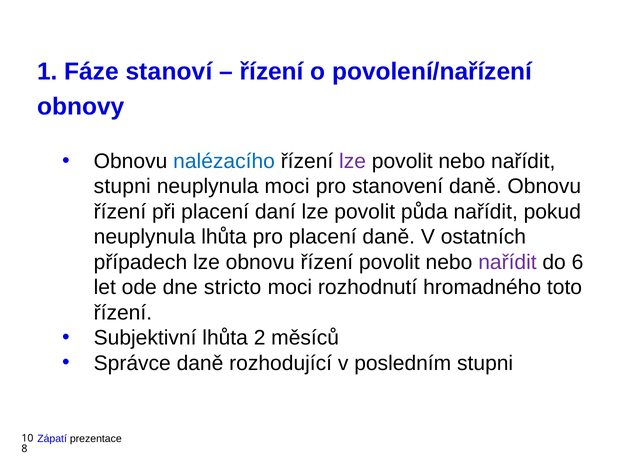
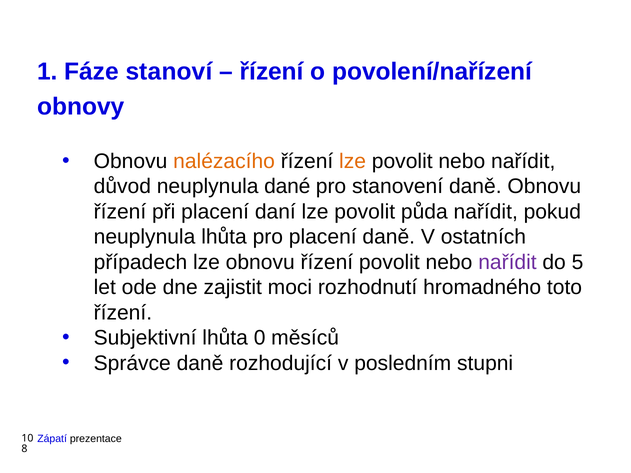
nalézacího colour: blue -> orange (224, 161)
lze colour: purple -> orange (353, 161)
stupni: stupni -> důvod (122, 187)
neuplynula moci: moci -> dané (287, 187)
6: 6 -> 5 (578, 262)
stricto: stricto -> zajistit (233, 287)
2: 2 -> 0 (260, 338)
